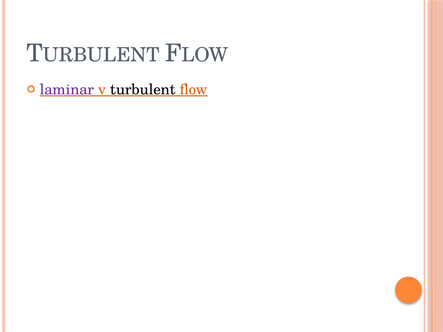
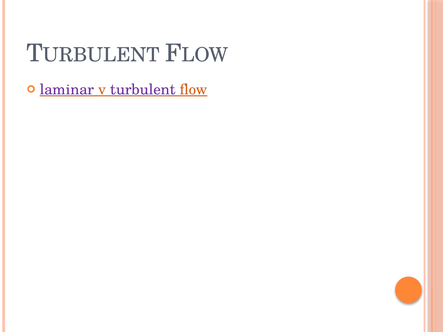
turbulent colour: black -> purple (143, 90)
